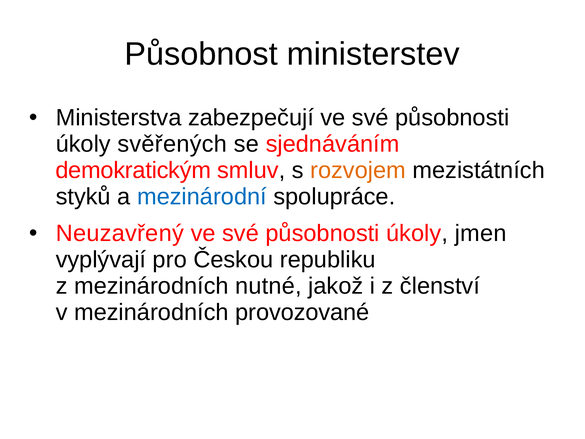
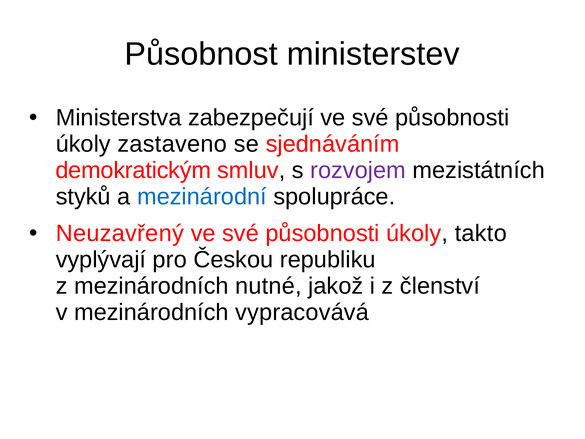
svěřených: svěřených -> zastaveno (172, 144)
rozvojem colour: orange -> purple (358, 170)
jmen: jmen -> takto (481, 233)
provozované: provozované -> vypracovává (302, 312)
